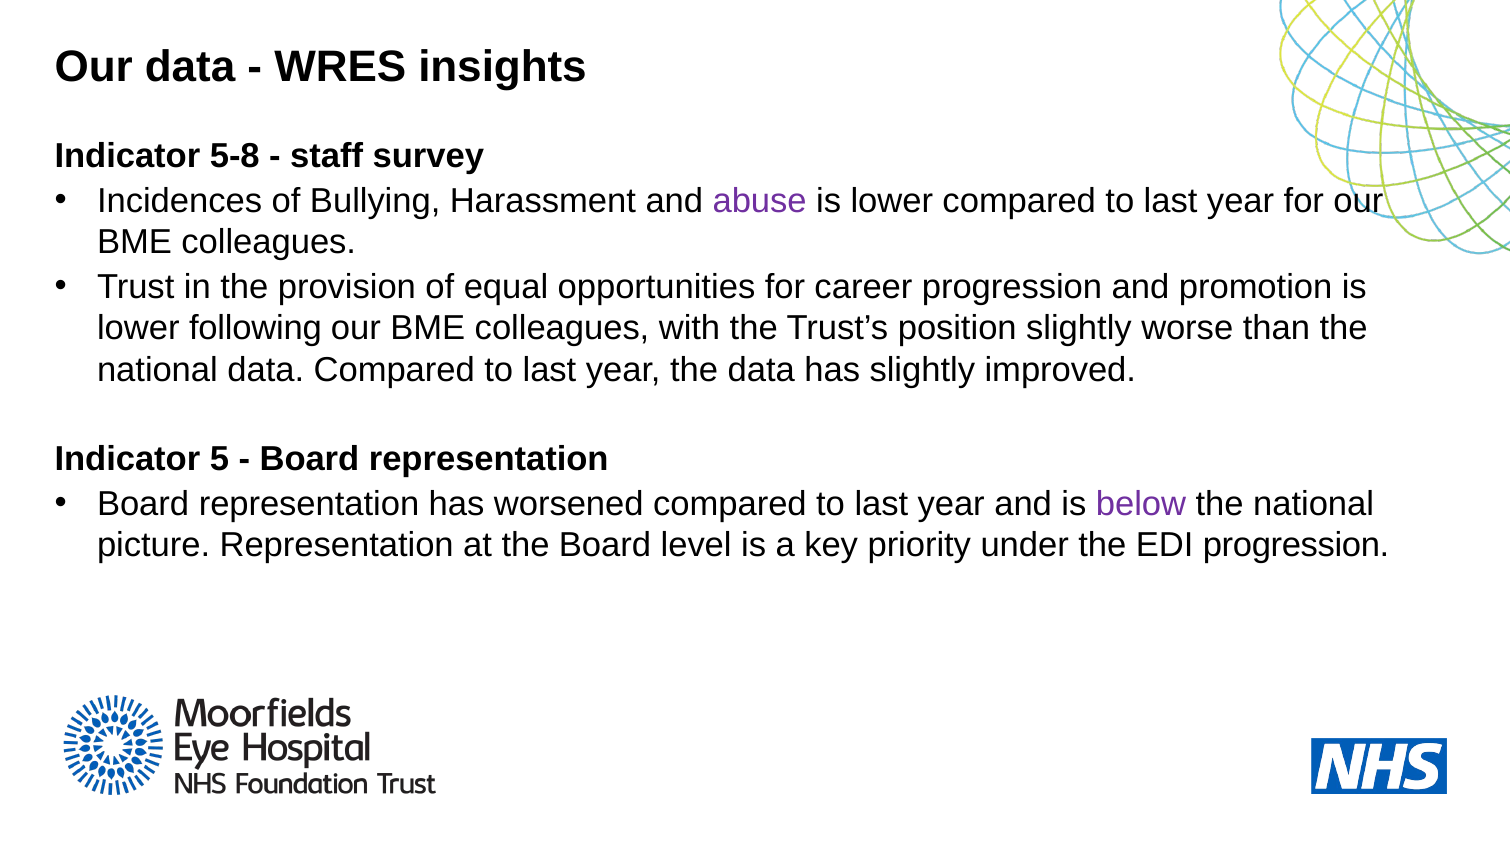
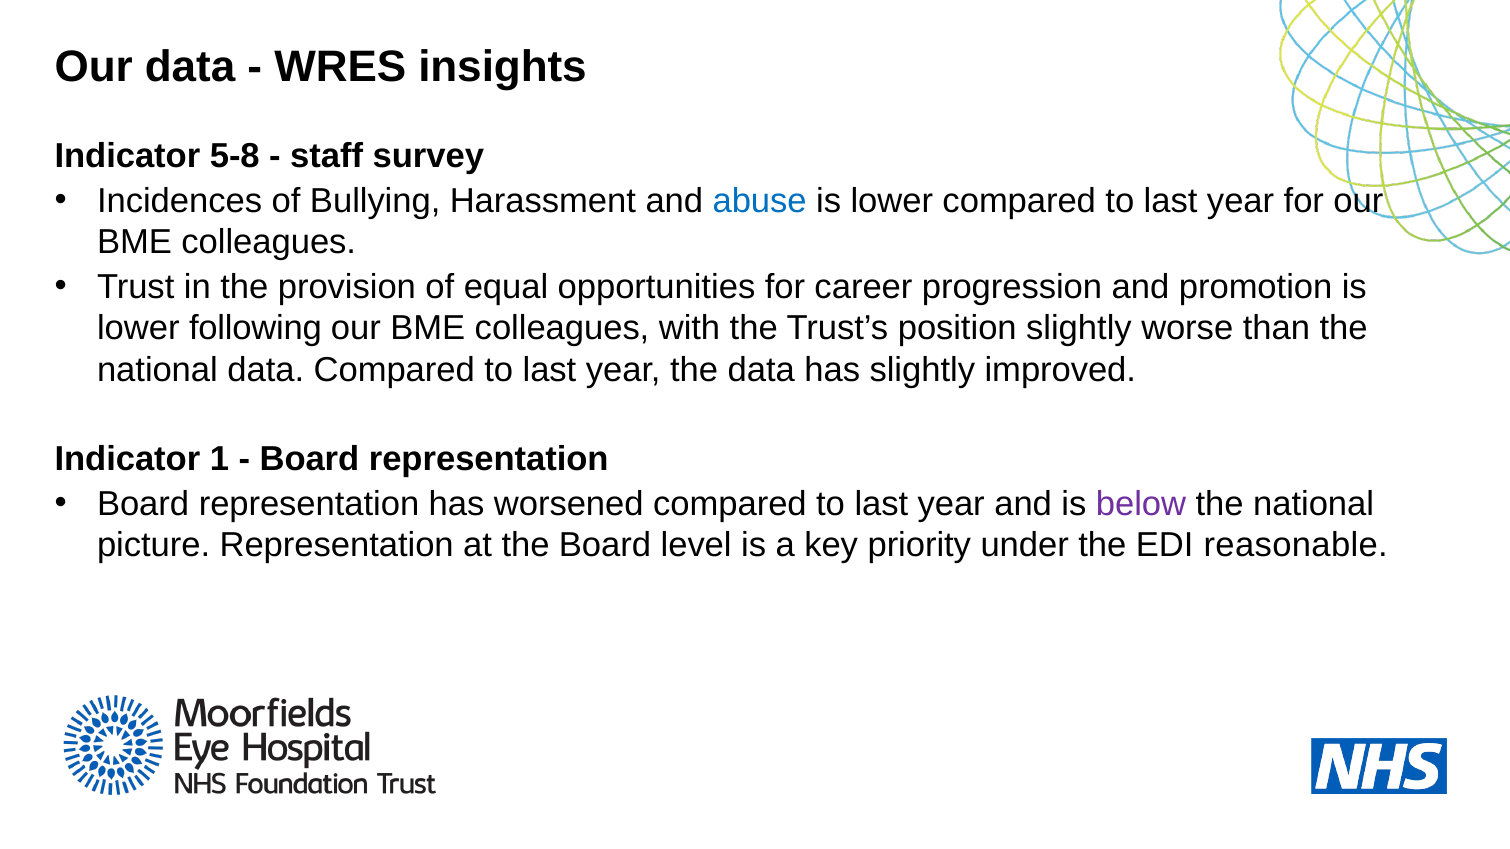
abuse colour: purple -> blue (760, 201)
5: 5 -> 1 (219, 460)
EDI progression: progression -> reasonable (1296, 546)
